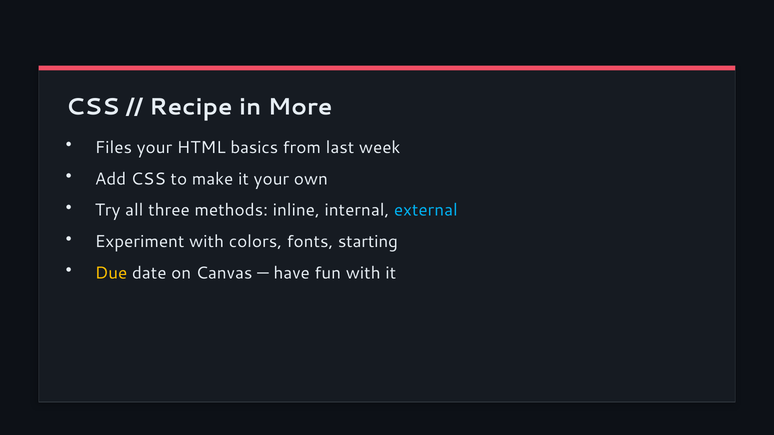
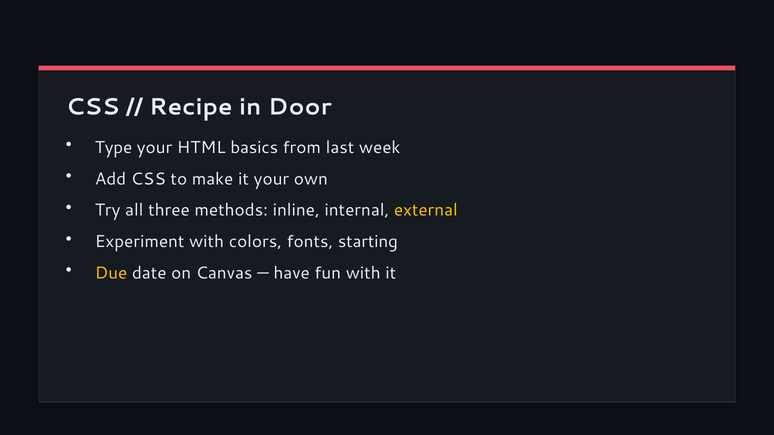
More: More -> Door (300, 107)
Files: Files -> Type (113, 148)
external colour: light blue -> yellow (426, 211)
